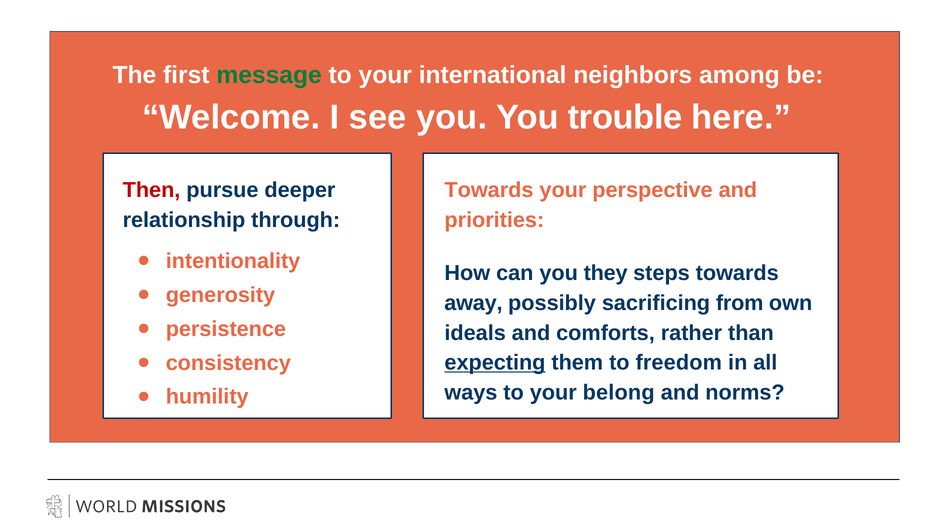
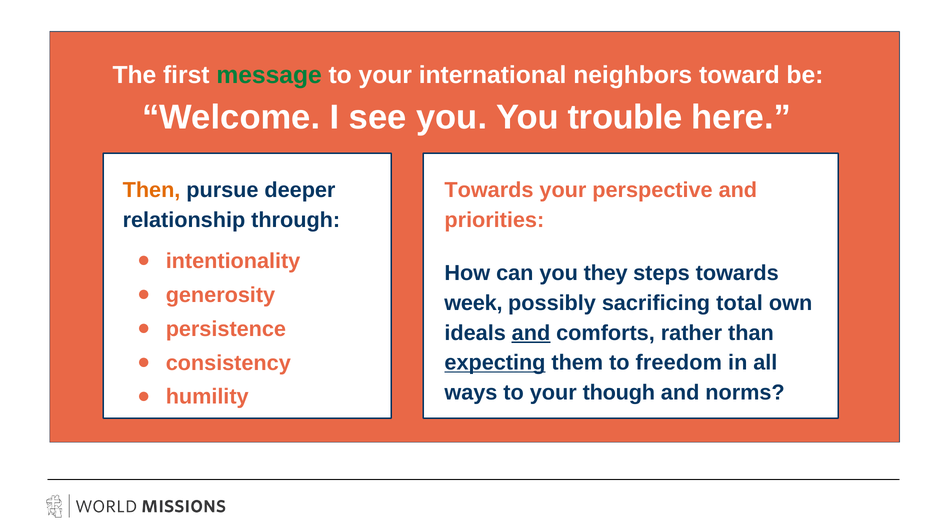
among: among -> toward (739, 75)
Then colour: red -> orange (152, 190)
away: away -> week (473, 303)
from: from -> total (739, 303)
and underline: none -> present (531, 333)
belong: belong -> though (619, 393)
